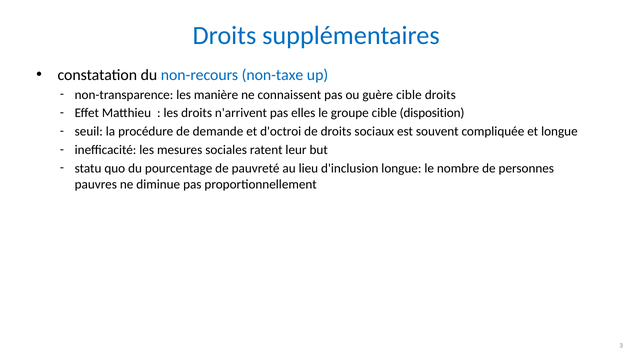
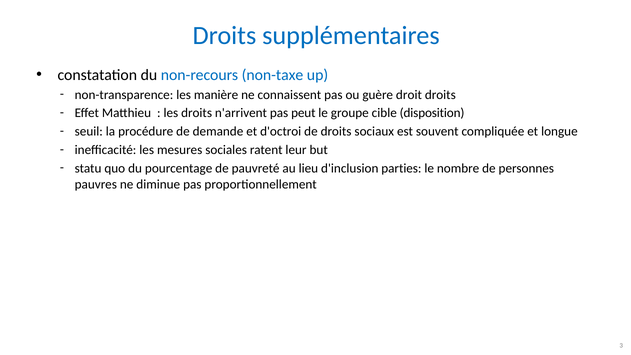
guère cible: cible -> droit (409, 95)
elles: elles -> peut (303, 113)
d'inclusion longue: longue -> parties (401, 168)
